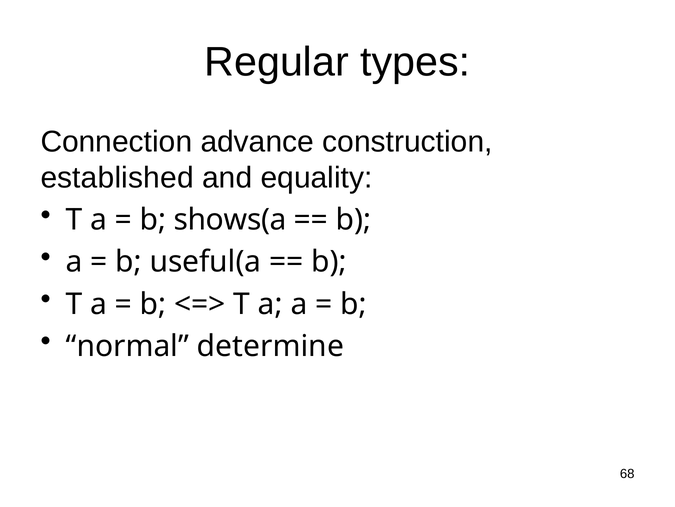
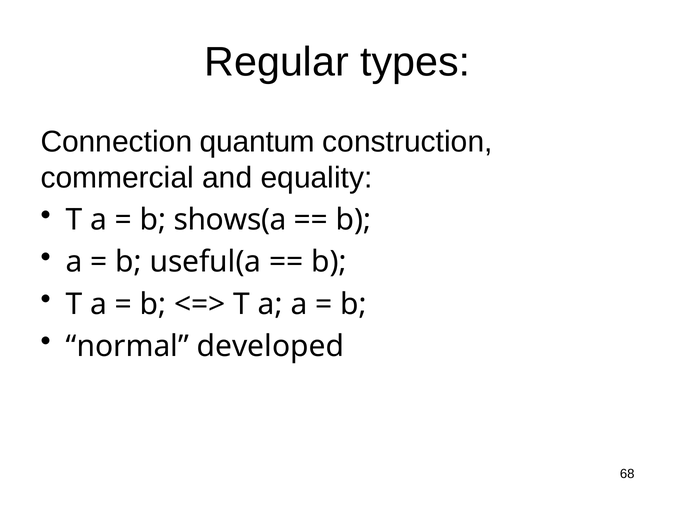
advance: advance -> quantum (257, 142)
established: established -> commercial (117, 178)
determine: determine -> developed (270, 346)
